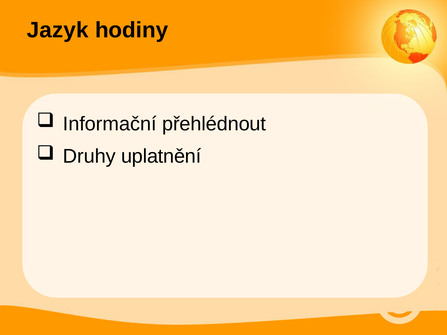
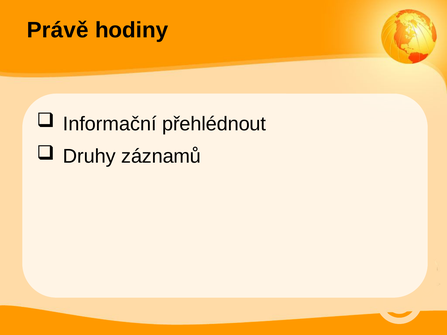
Jazyk: Jazyk -> Právě (58, 30)
uplatnění: uplatnění -> záznamů (161, 157)
